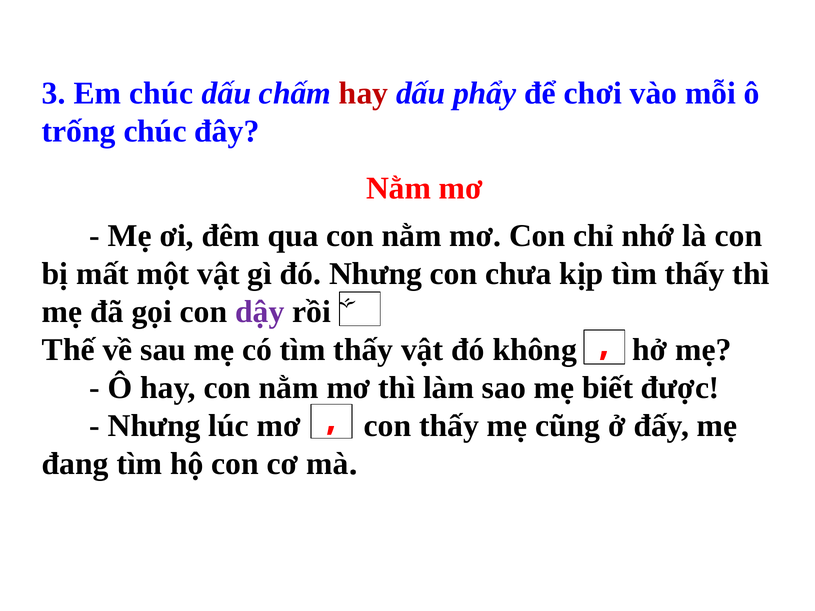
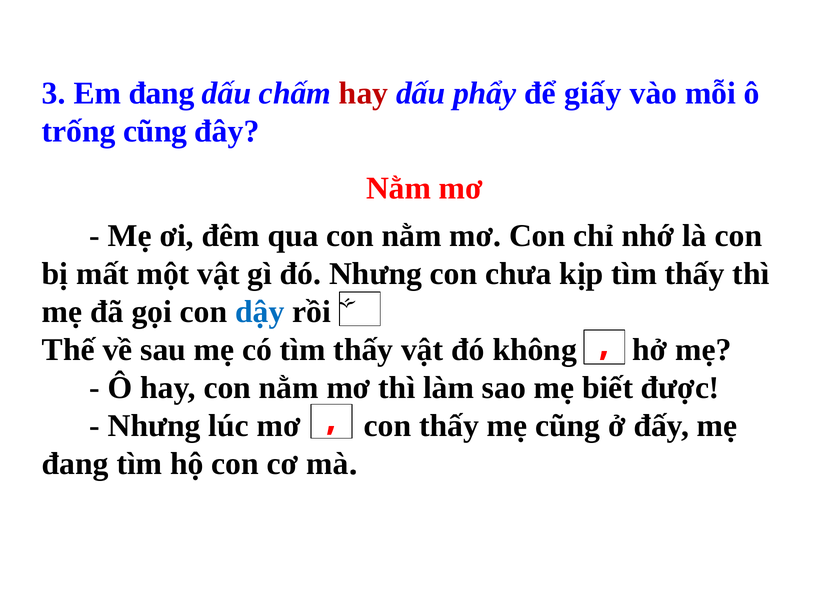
Em chúc: chúc -> đang (162, 93)
chơi: chơi -> giấy (593, 93)
trống chúc: chúc -> cũng (155, 131)
dậy colour: purple -> blue (260, 312)
